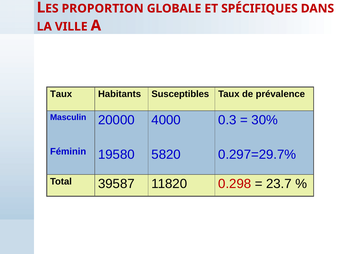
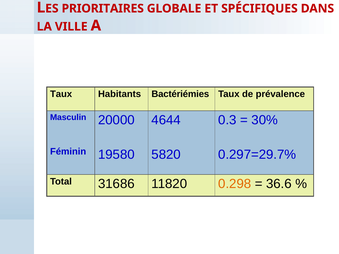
PROPORTION: PROPORTION -> PRIORITAIRES (103, 9)
Susceptibles: Susceptibles -> Bactériémies (180, 94)
4000: 4000 -> 4644 (166, 120)
39587: 39587 -> 31686 (116, 184)
0.298 colour: red -> orange (235, 184)
23.7: 23.7 -> 36.6 (279, 184)
